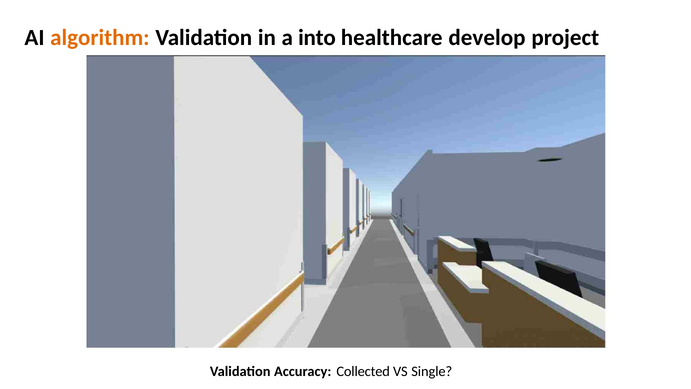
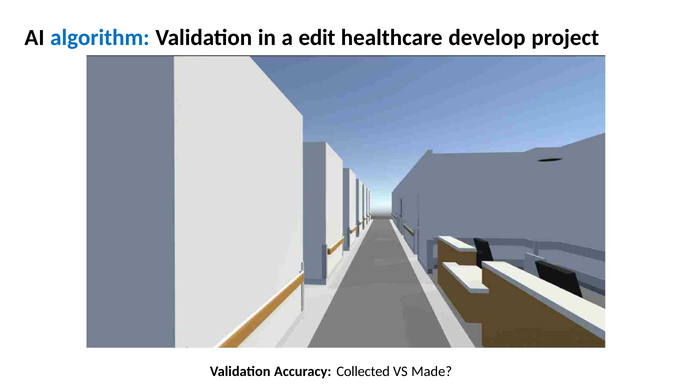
algorithm colour: orange -> blue (100, 37)
into: into -> edit (317, 37)
Single: Single -> Made (432, 371)
